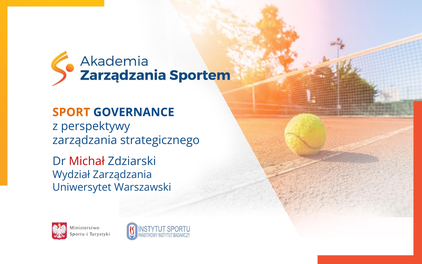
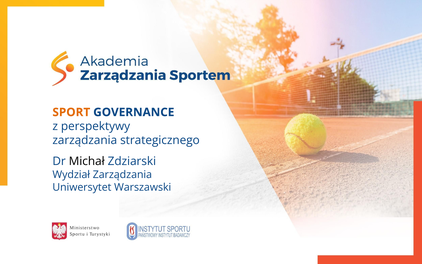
Michał colour: red -> black (87, 161)
